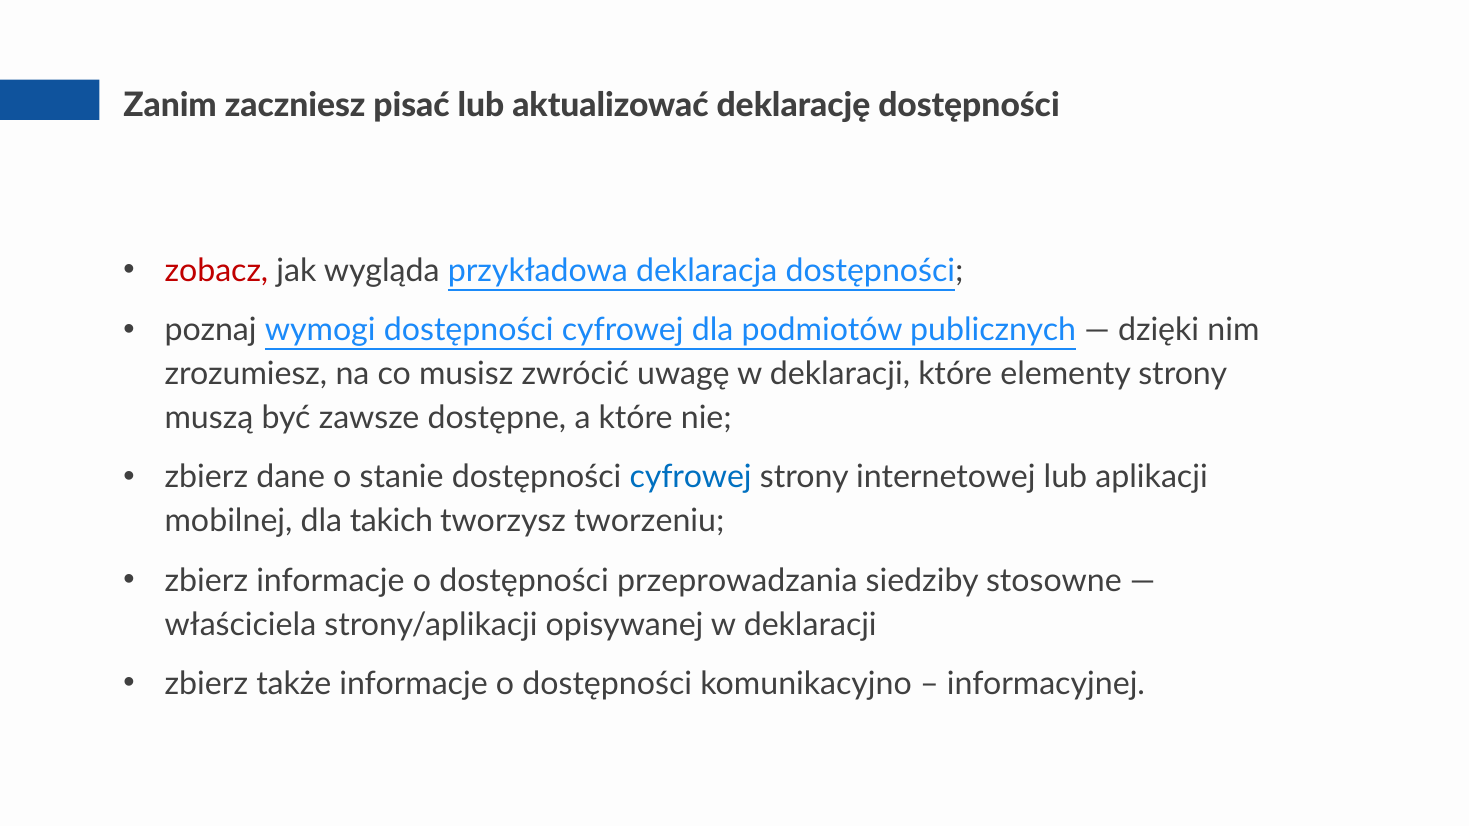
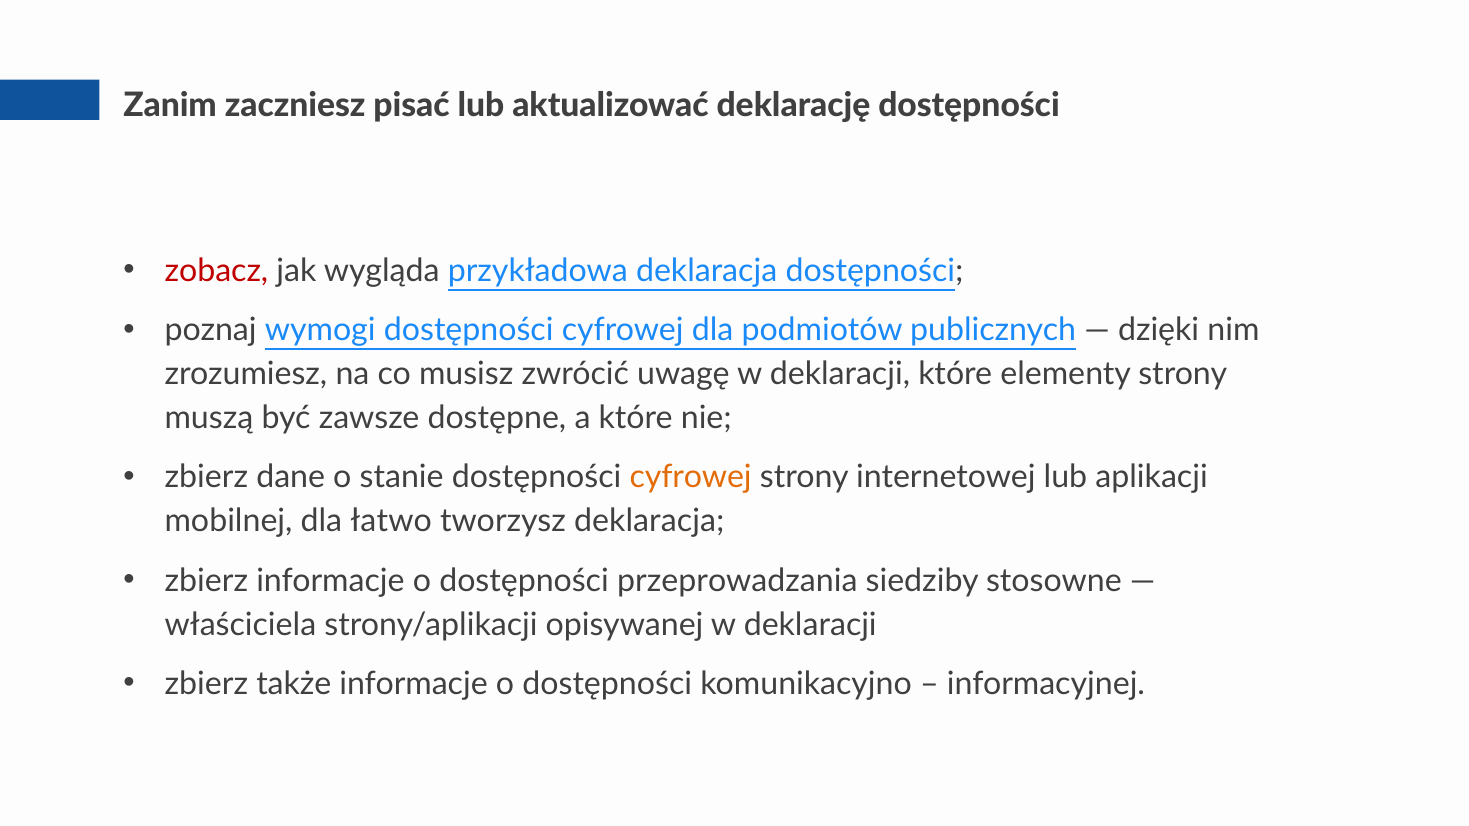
cyfrowej colour: blue -> orange (691, 478)
takich: takich -> łatwo (391, 521)
tworzysz tworzeniu: tworzeniu -> deklaracja (649, 521)
